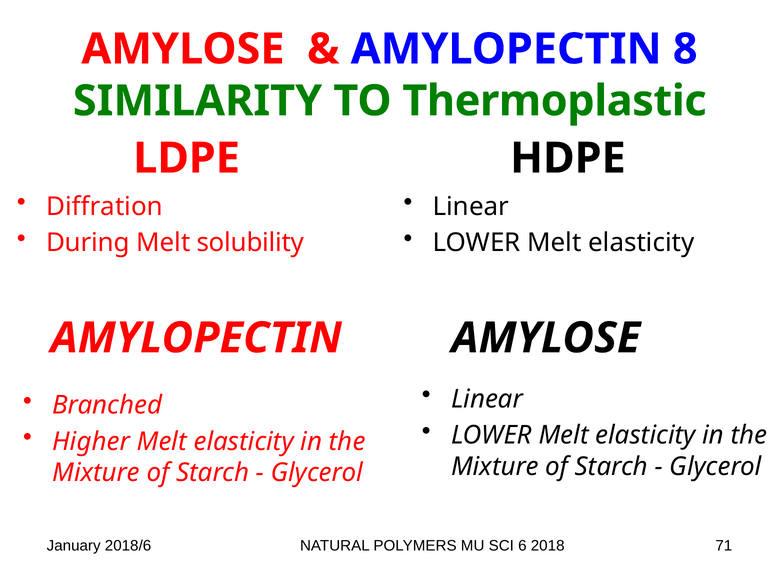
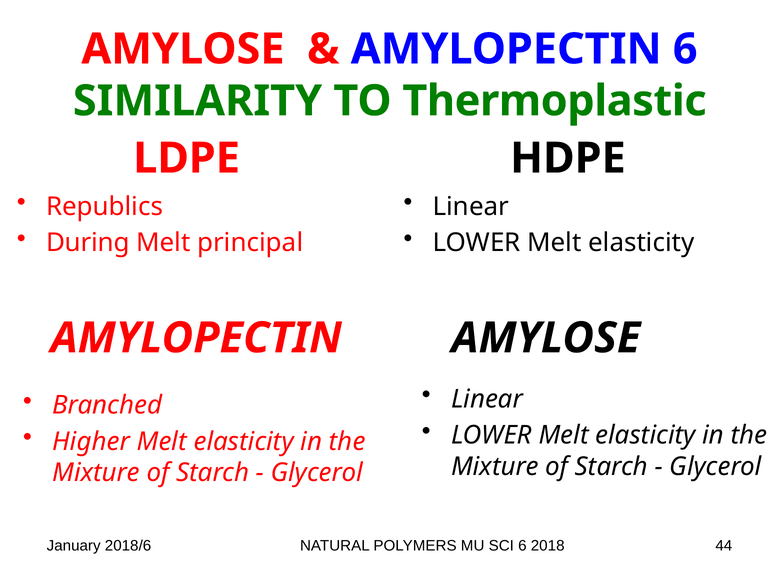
AMYLOPECTIN 8: 8 -> 6 (685, 49)
Diffration: Diffration -> Republics (105, 207)
solubility: solubility -> principal (250, 243)
71: 71 -> 44 (724, 546)
